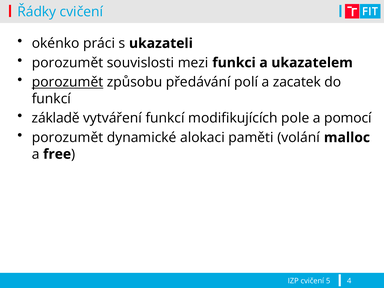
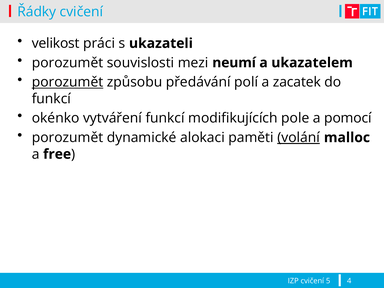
okénko: okénko -> velikost (56, 43)
funkci: funkci -> neumí (234, 63)
základě: základě -> okénko (56, 118)
volání underline: none -> present (299, 138)
